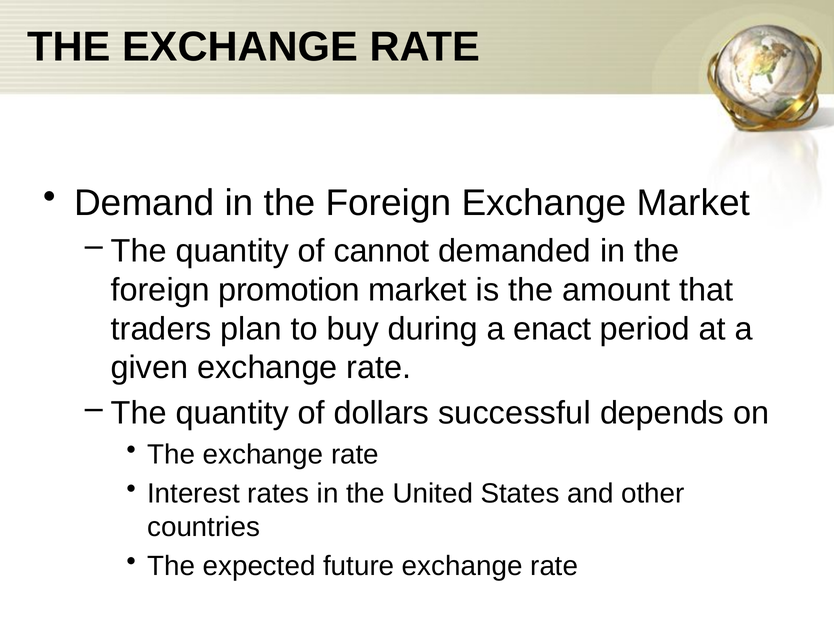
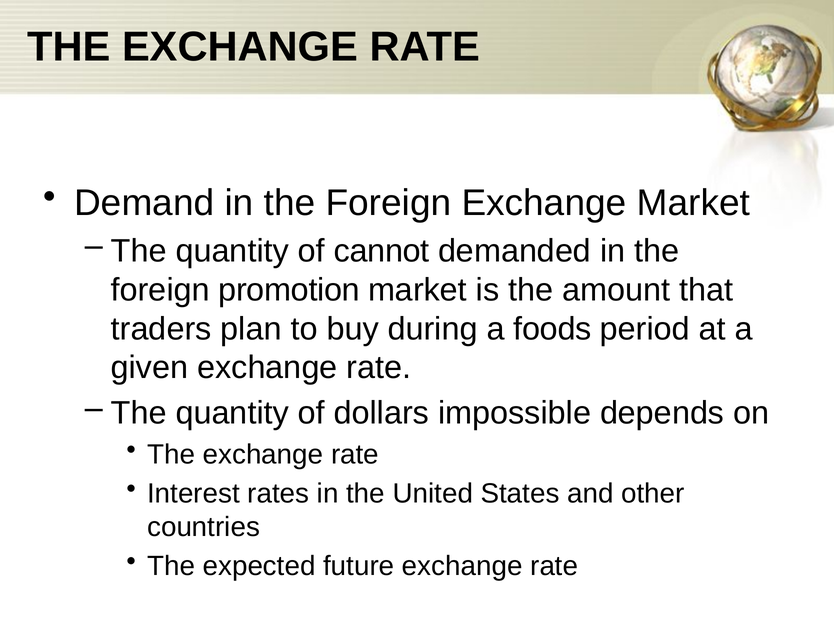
enact: enact -> foods (552, 329)
successful: successful -> impossible (515, 413)
